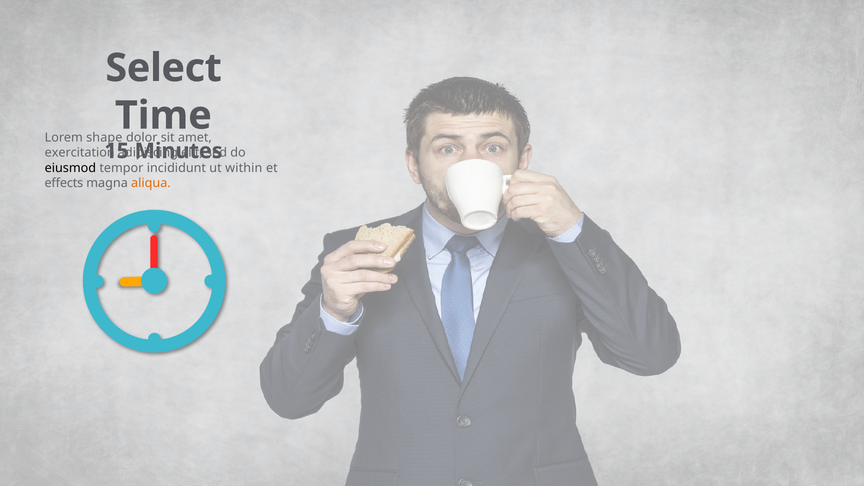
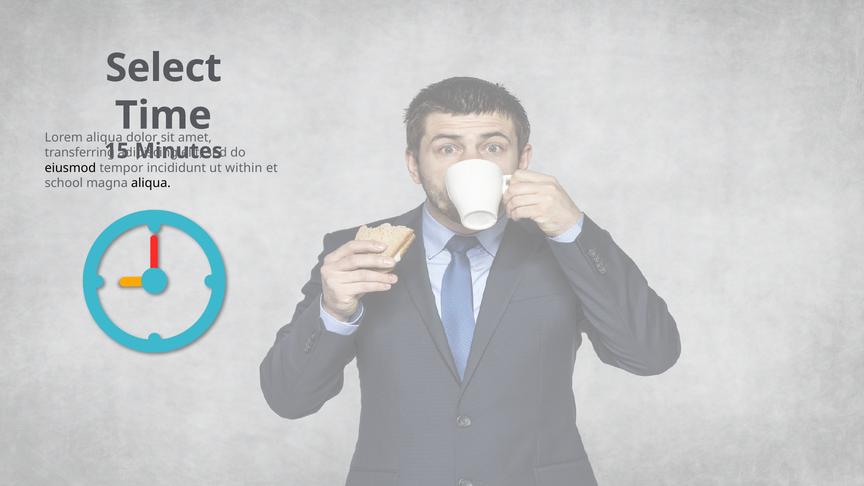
Lorem shape: shape -> aliqua (104, 138)
exercitation: exercitation -> transferring (80, 153)
effects: effects -> school (64, 183)
aliqua colour: orange -> black (151, 183)
